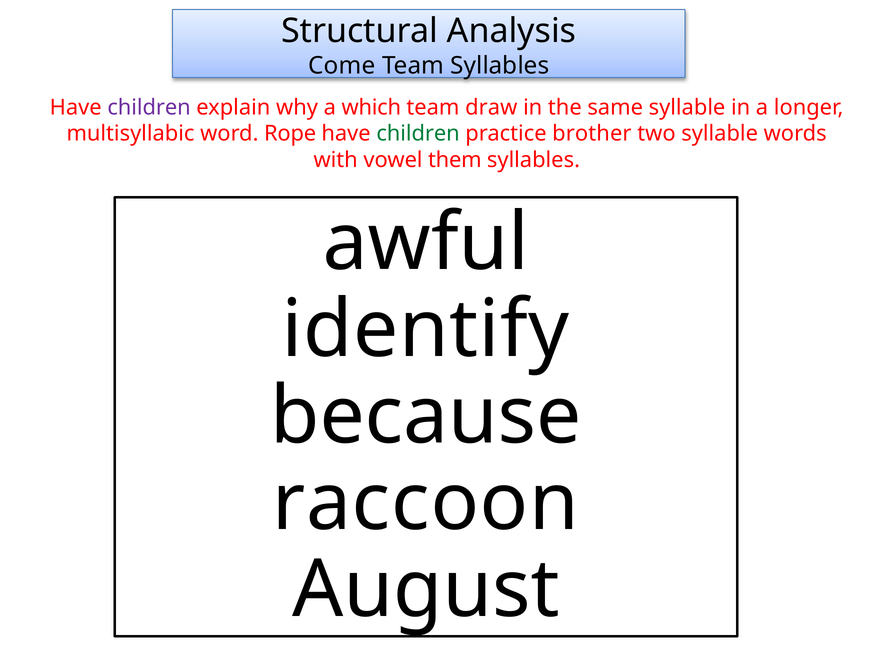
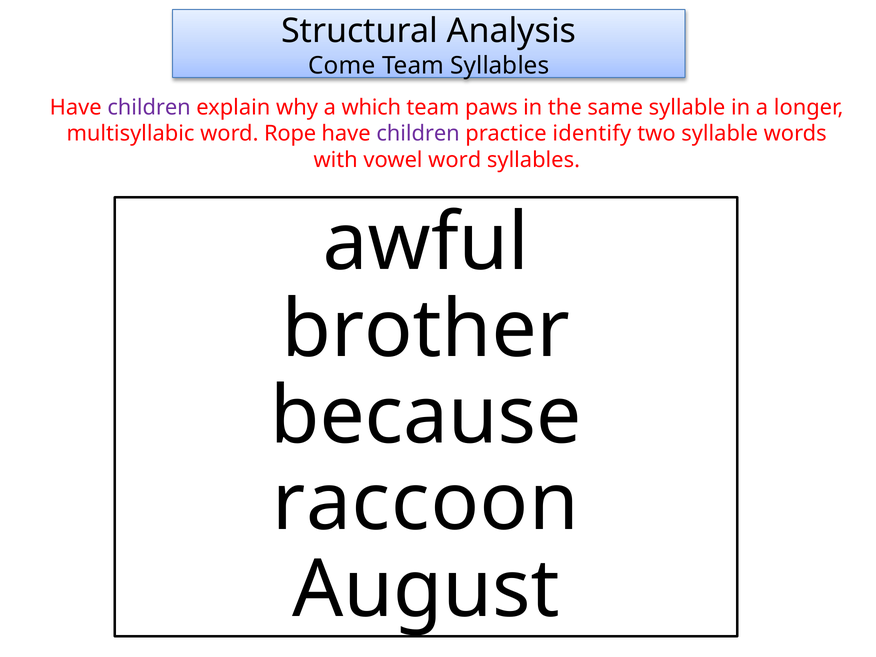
draw: draw -> paws (491, 107)
children colour: green -> purple (418, 134)
brother: brother -> identify (592, 134)
vowel them: them -> word (455, 160)
identify: identify -> brother (426, 330)
